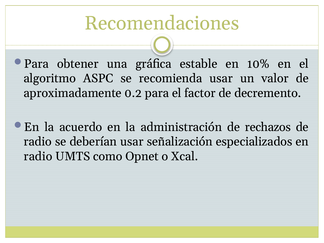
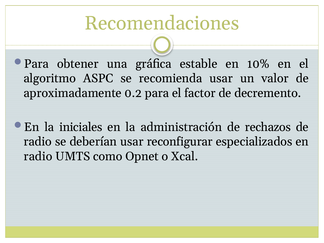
acuerdo: acuerdo -> iniciales (81, 127)
señalización: señalización -> reconfigurar (180, 142)
